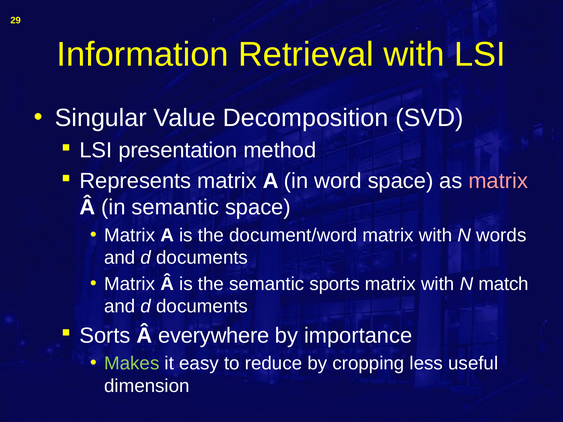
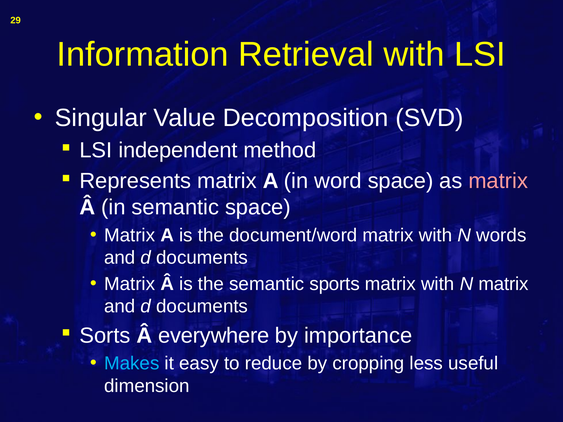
presentation: presentation -> independent (178, 150)
N match: match -> matrix (503, 284)
Makes colour: light green -> light blue (132, 364)
